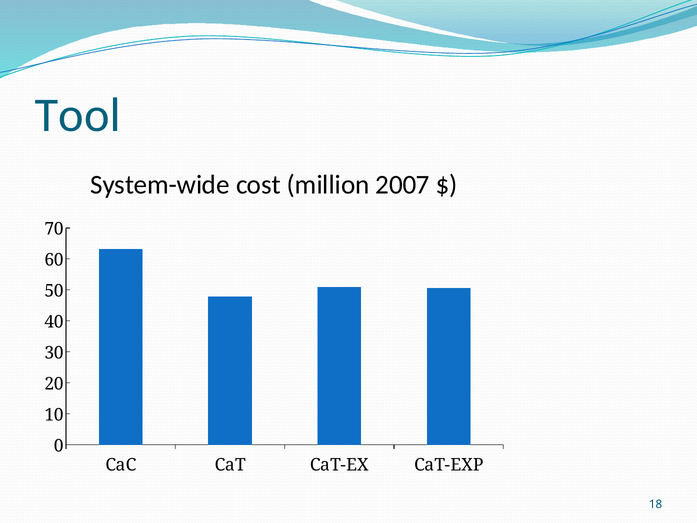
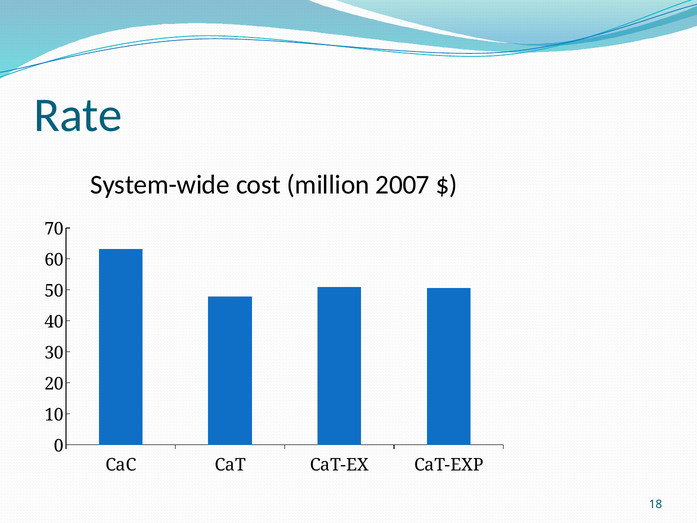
Tool: Tool -> Rate (78, 115)
